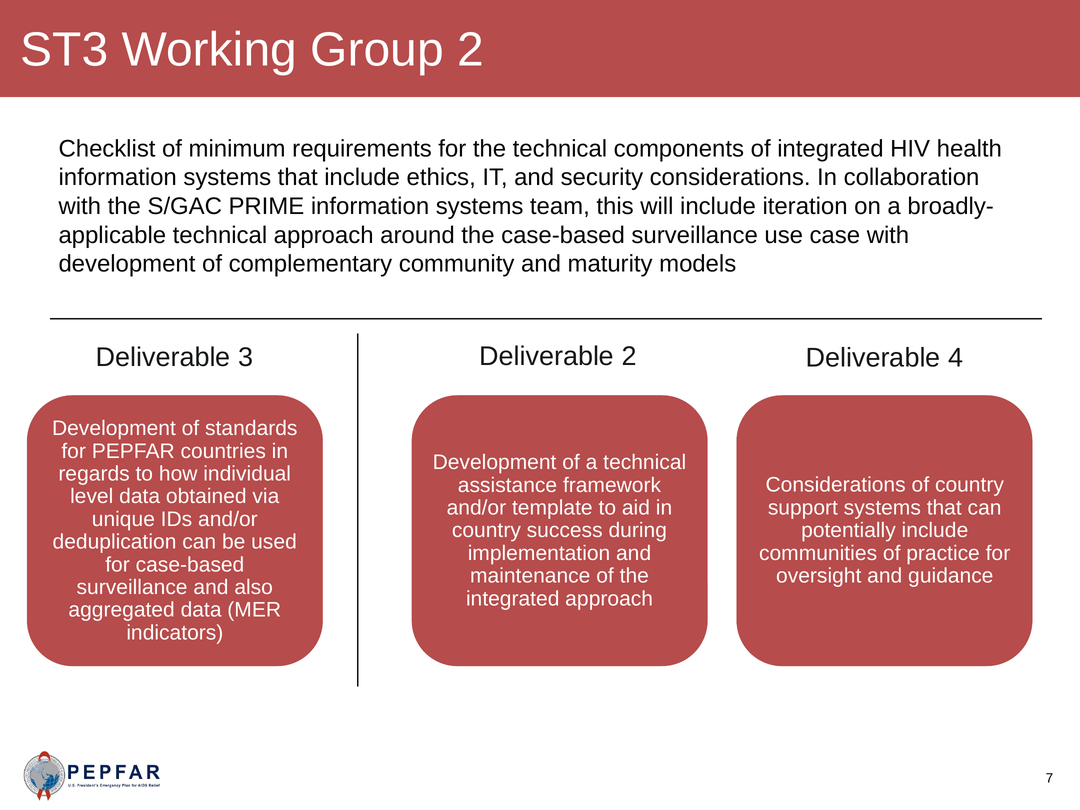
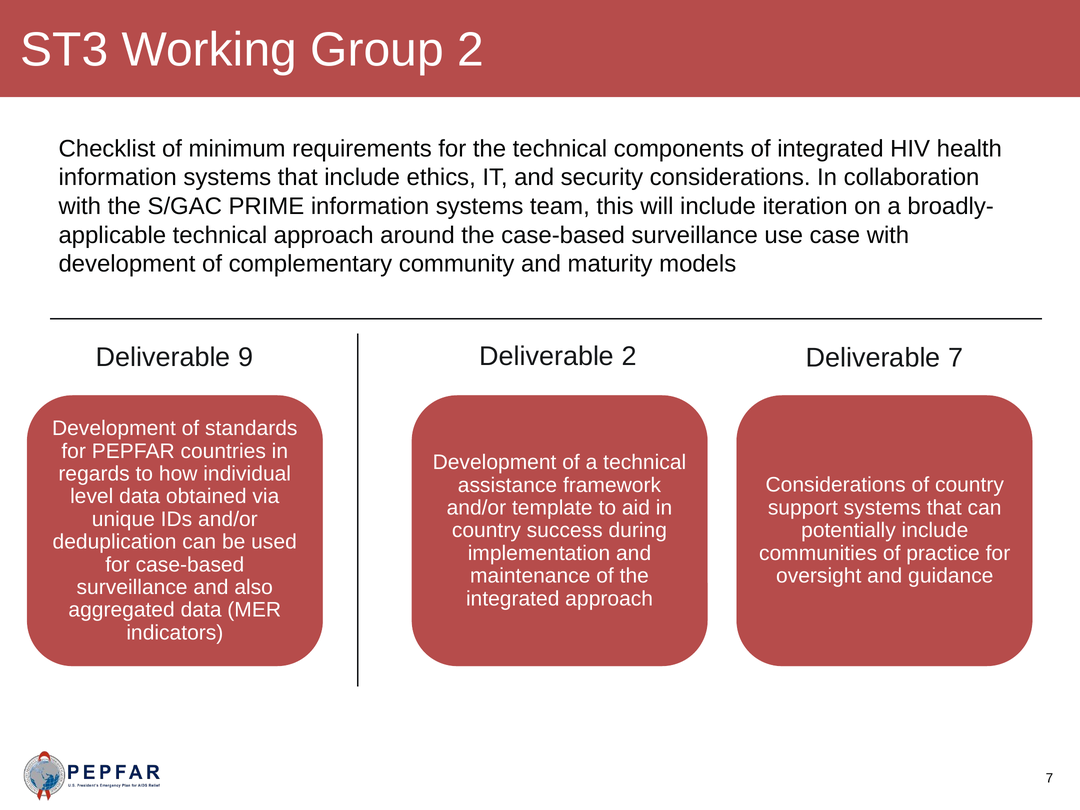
3: 3 -> 9 (246, 357)
Deliverable 4: 4 -> 7 (956, 358)
